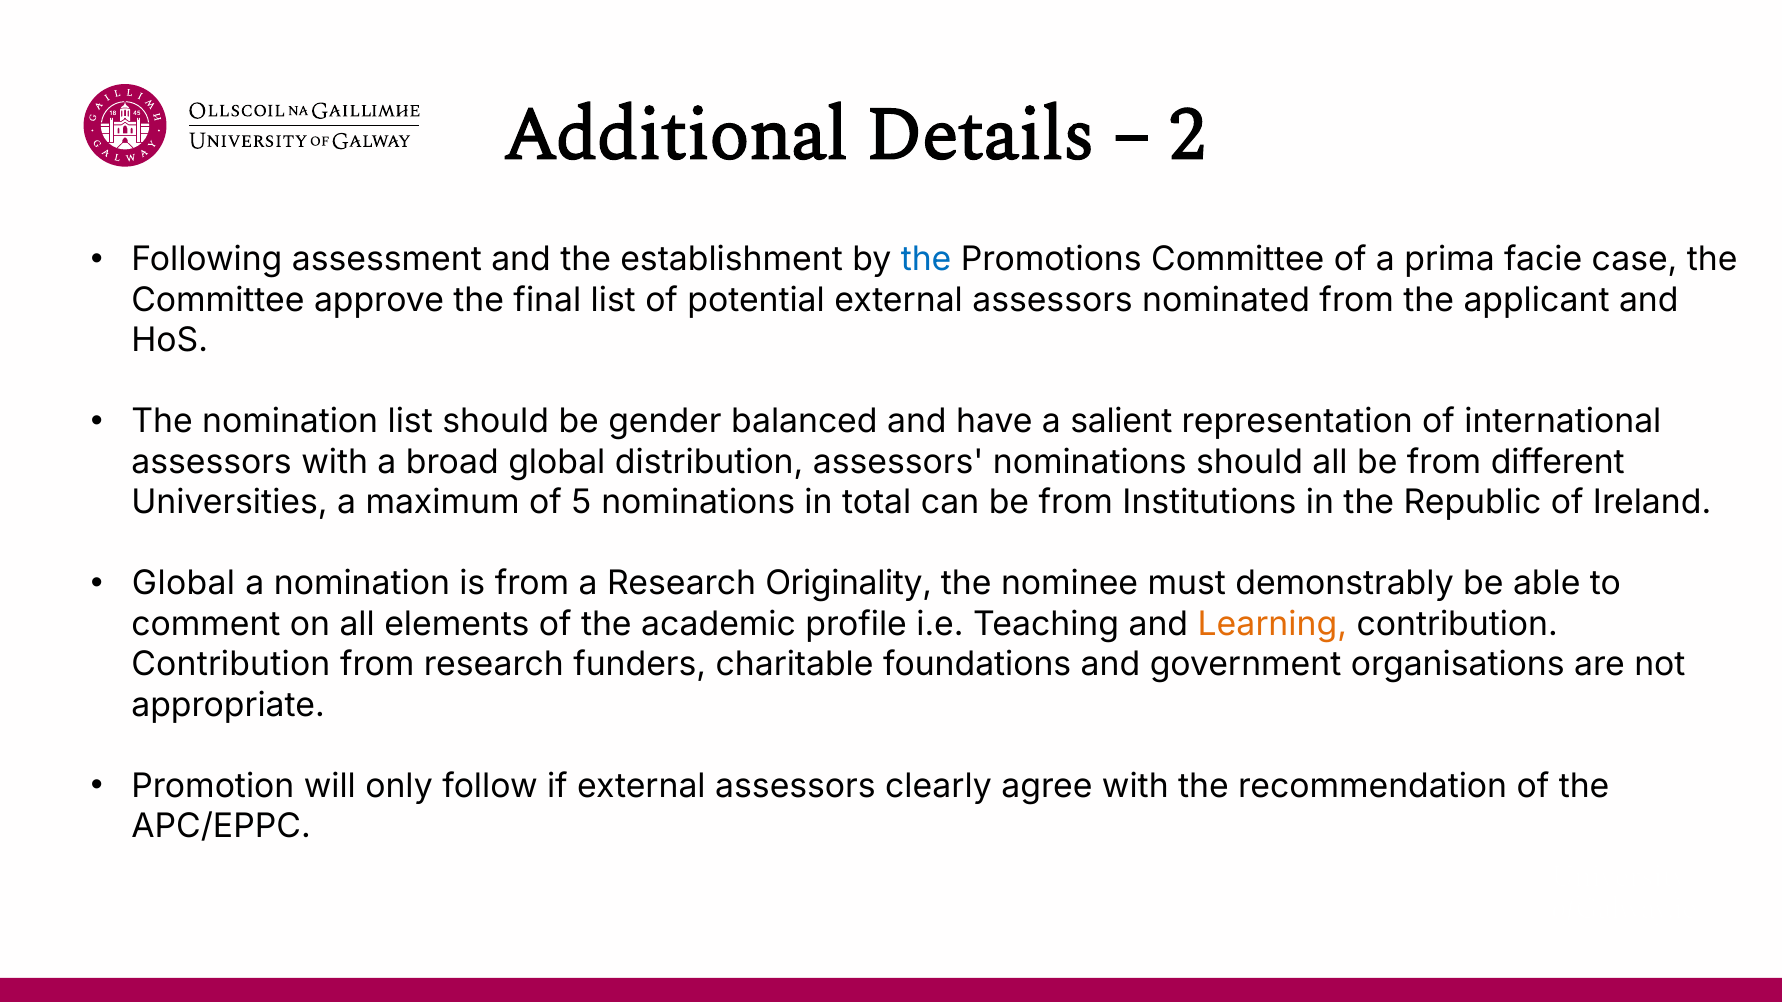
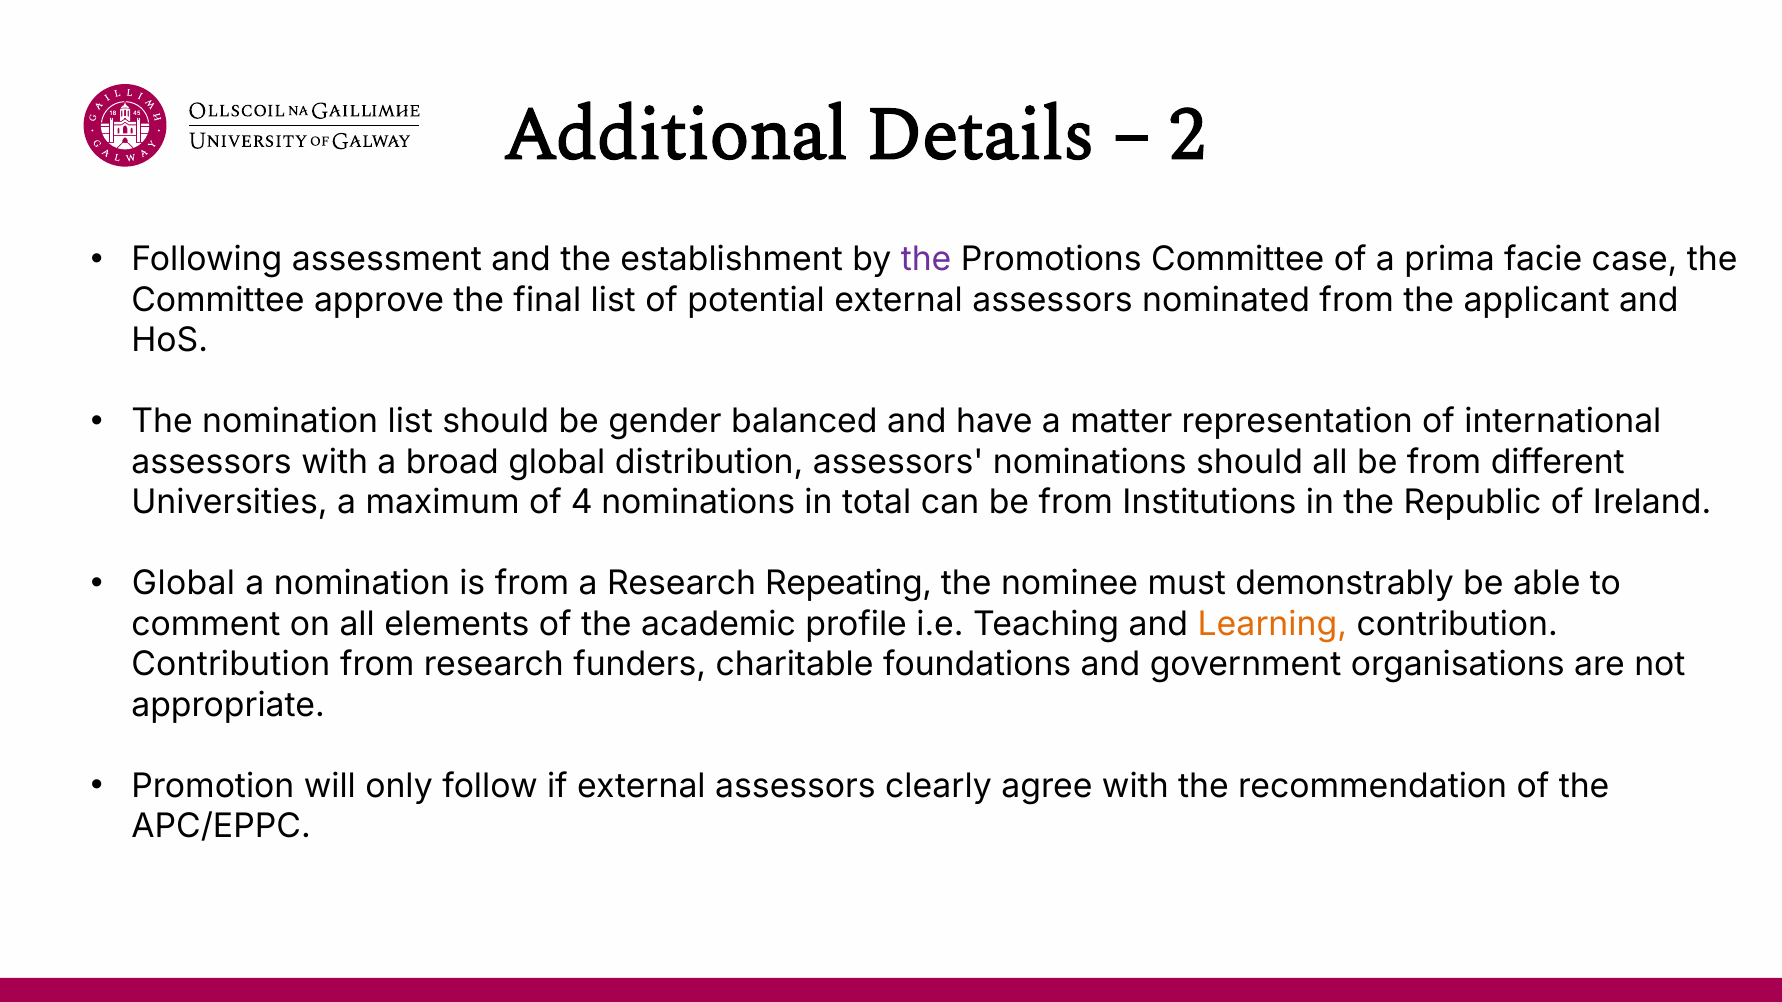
the colour: blue -> purple (926, 260)
salient: salient -> matter (1121, 422)
5: 5 -> 4 (582, 503)
Originality: Originality -> Repeating (849, 584)
